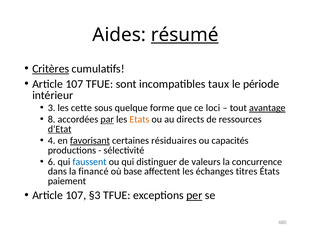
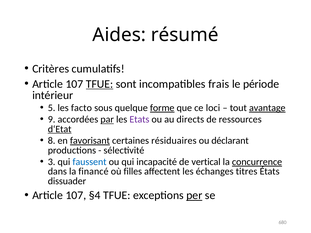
résumé underline: present -> none (185, 35)
Critères underline: present -> none (51, 69)
TFUE underline: none -> present (100, 84)
taux: taux -> frais (219, 84)
3: 3 -> 5 (52, 108)
cette: cette -> facto (81, 108)
forme underline: none -> present (162, 108)
8: 8 -> 9 (52, 120)
Etats colour: orange -> purple (139, 120)
4: 4 -> 8 (52, 141)
capacités: capacités -> déclarant (230, 141)
6: 6 -> 3 (52, 162)
distinguer: distinguer -> incapacité (157, 162)
valeurs: valeurs -> vertical (206, 162)
concurrence underline: none -> present (257, 162)
base: base -> filles (133, 172)
paiement: paiement -> dissuader (67, 181)
§3: §3 -> §4 (95, 196)
